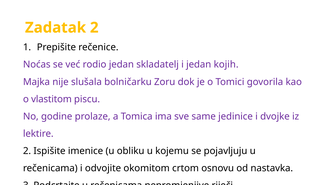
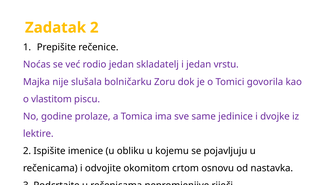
kojih: kojih -> vrstu (226, 64)
